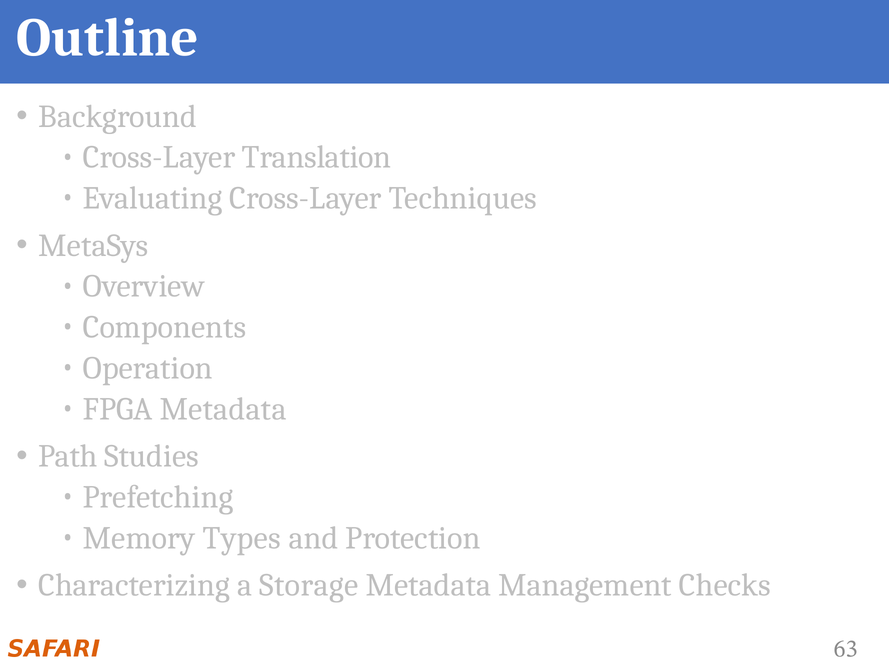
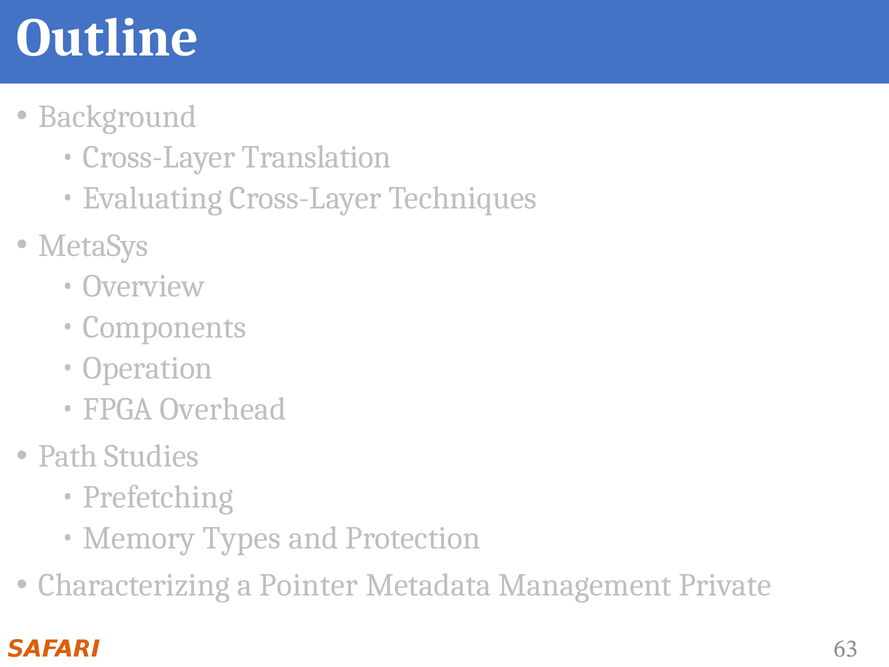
FPGA Metadata: Metadata -> Overhead (223, 409)
Storage: Storage -> Pointer (309, 585)
Checks: Checks -> Private (725, 585)
